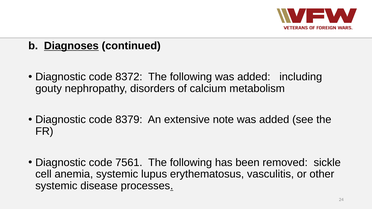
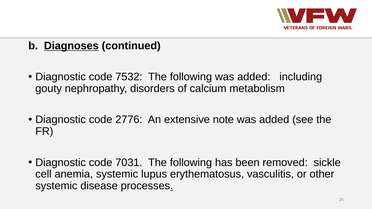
8372: 8372 -> 7532 (129, 77)
8379: 8379 -> 2776 (129, 120)
7561: 7561 -> 7031 (129, 163)
